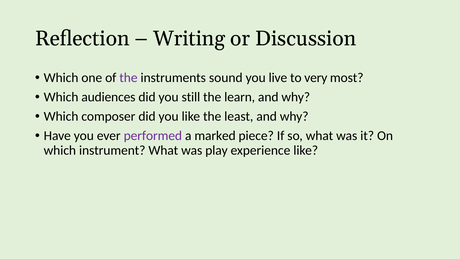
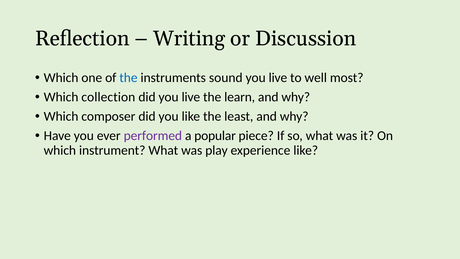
the colour: purple -> blue (128, 78)
very: very -> well (316, 78)
audiences: audiences -> collection (108, 97)
did you still: still -> live (191, 97)
marked: marked -> popular (215, 136)
